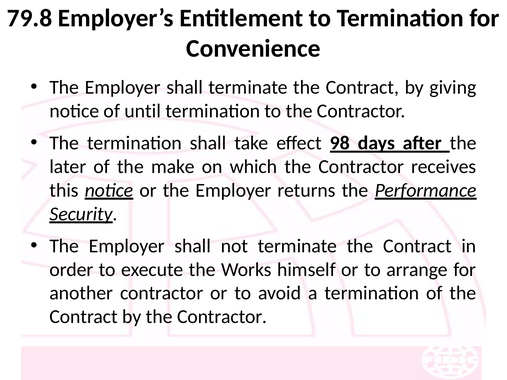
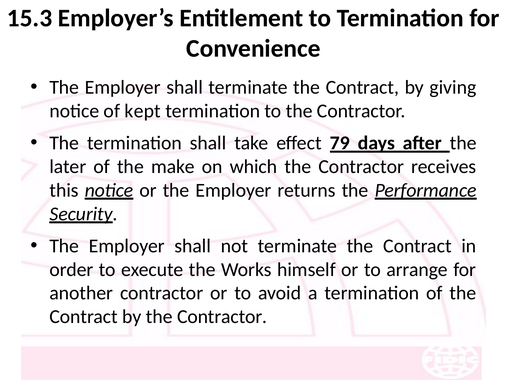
79.8: 79.8 -> 15.3 (30, 18)
until: until -> kept (143, 111)
98: 98 -> 79 (340, 143)
